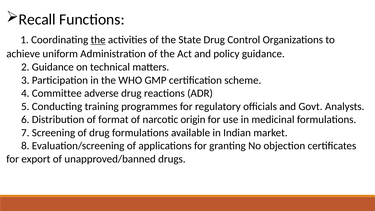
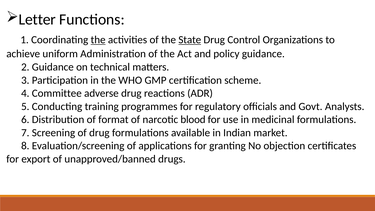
Recall: Recall -> Letter (37, 20)
State underline: none -> present (190, 40)
origin: origin -> blood (193, 120)
